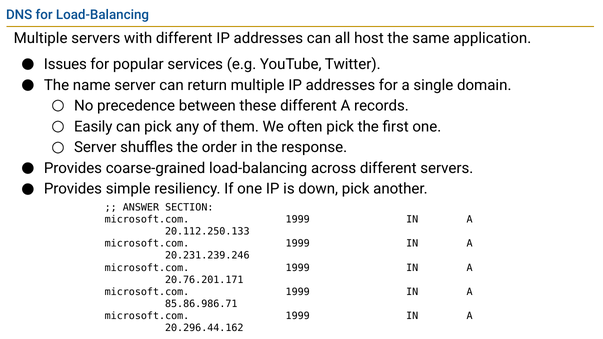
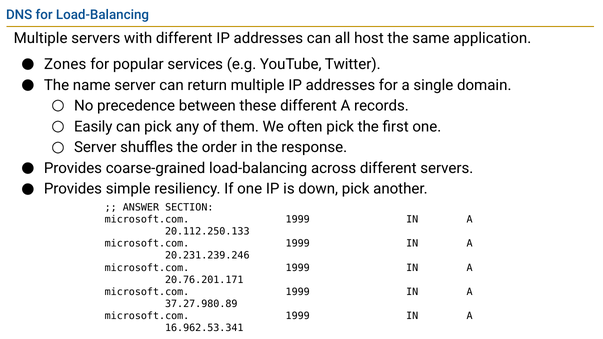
Issues: Issues -> Zones (65, 64)
85.86.986.71: 85.86.986.71 -> 37.27.980.89 (201, 304)
20.296.44.162: 20.296.44.162 -> 16.962.53.341 (204, 328)
